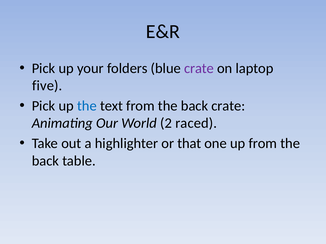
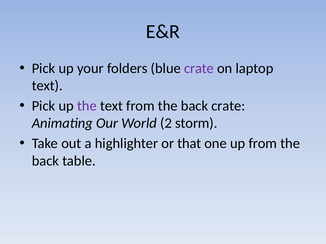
five: five -> text (47, 86)
the colour: blue -> purple (87, 106)
raced: raced -> storm (196, 123)
